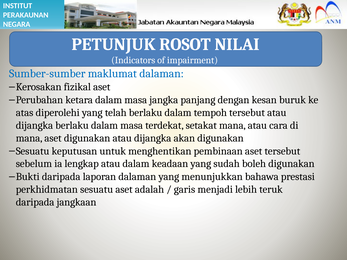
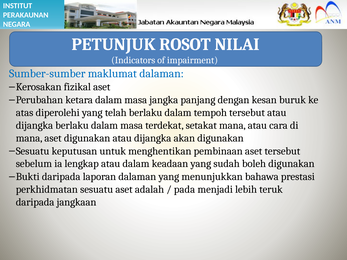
garis: garis -> pada (185, 190)
